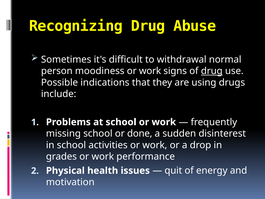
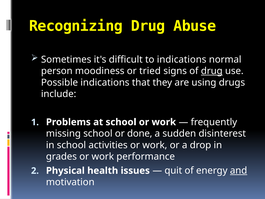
to withdrawal: withdrawal -> indications (182, 59)
moodiness or work: work -> tried (150, 71)
and underline: none -> present (239, 170)
